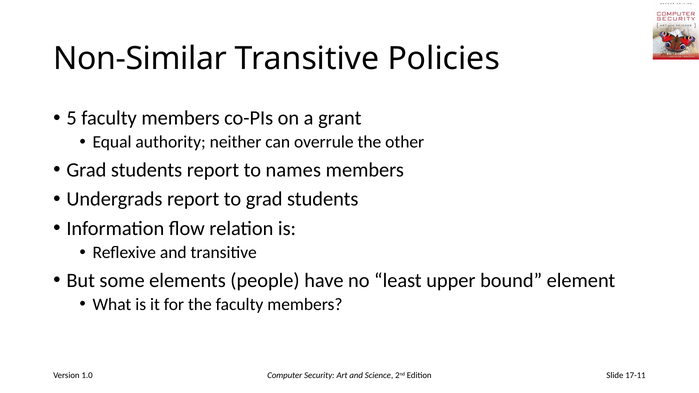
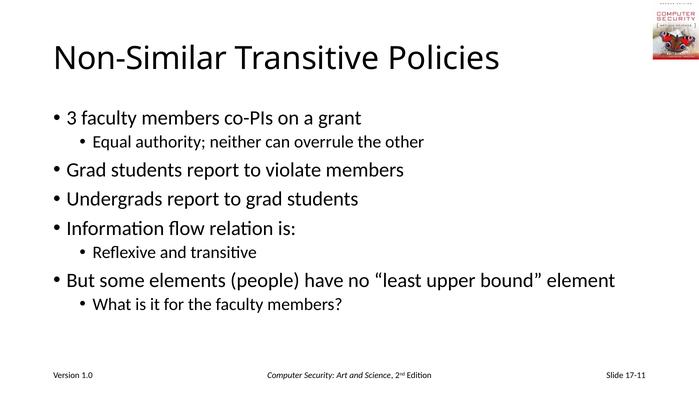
5: 5 -> 3 (72, 118)
names: names -> violate (293, 170)
